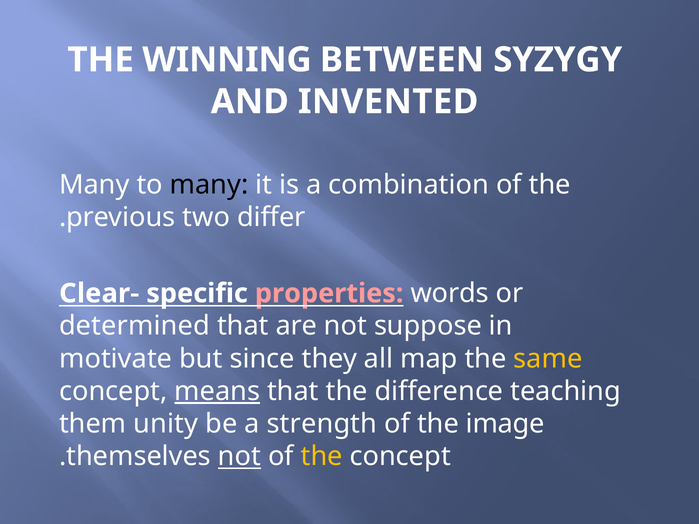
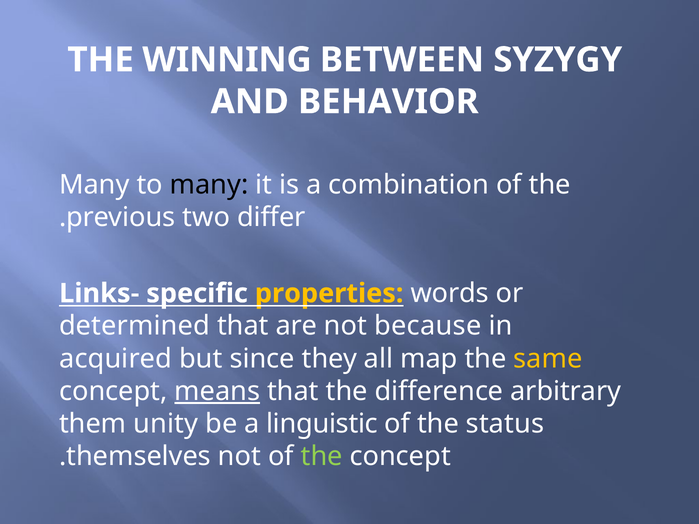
INVENTED: INVENTED -> BEHAVIOR (388, 102)
Clear-: Clear- -> Links- (99, 294)
properties colour: pink -> yellow (329, 294)
suppose: suppose -> because (428, 326)
motivate: motivate -> acquired (116, 359)
teaching: teaching -> arbitrary (566, 391)
strength: strength -> linguistic (322, 424)
image: image -> status (505, 424)
not underline: present -> none (239, 457)
the colour: yellow -> light green (322, 457)
